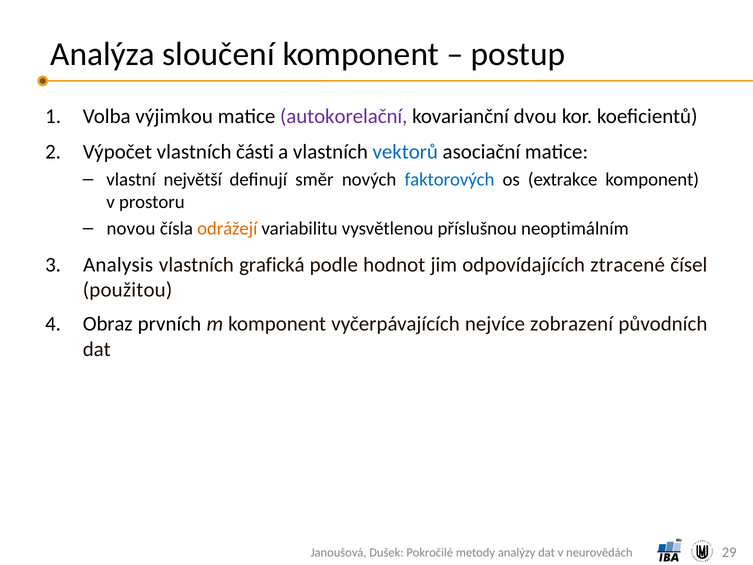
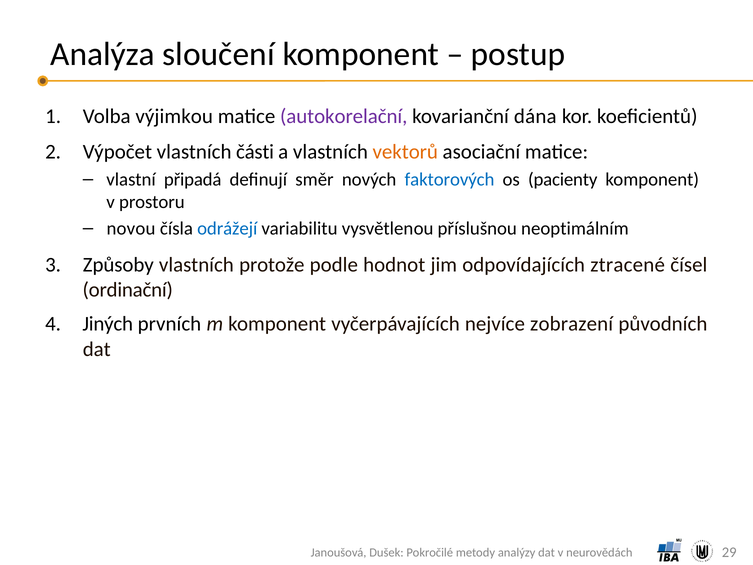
dvou: dvou -> dána (535, 116)
vektorů colour: blue -> orange (405, 152)
největší: největší -> připadá (193, 179)
extrakce: extrakce -> pacienty (563, 179)
odrážejí colour: orange -> blue (227, 228)
Analysis: Analysis -> Způsoby (118, 265)
grafická: grafická -> protože (272, 265)
použitou: použitou -> ordinační (128, 290)
Obraz: Obraz -> Jiných (108, 324)
